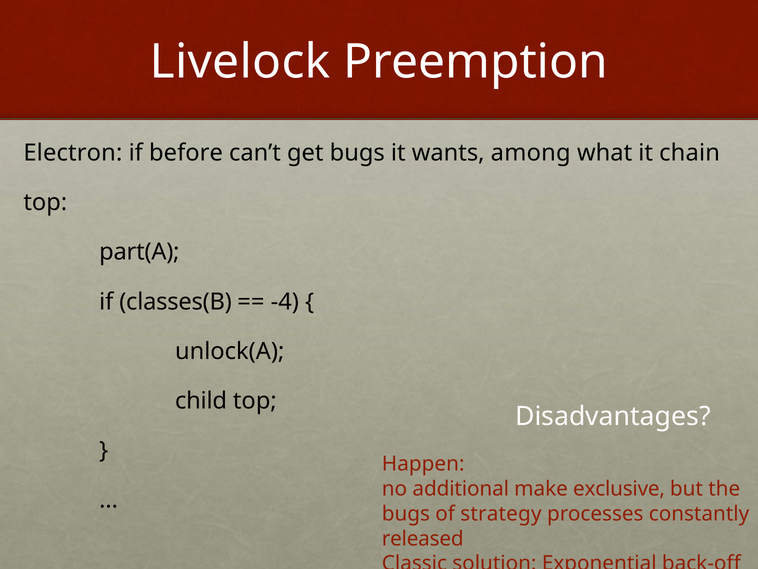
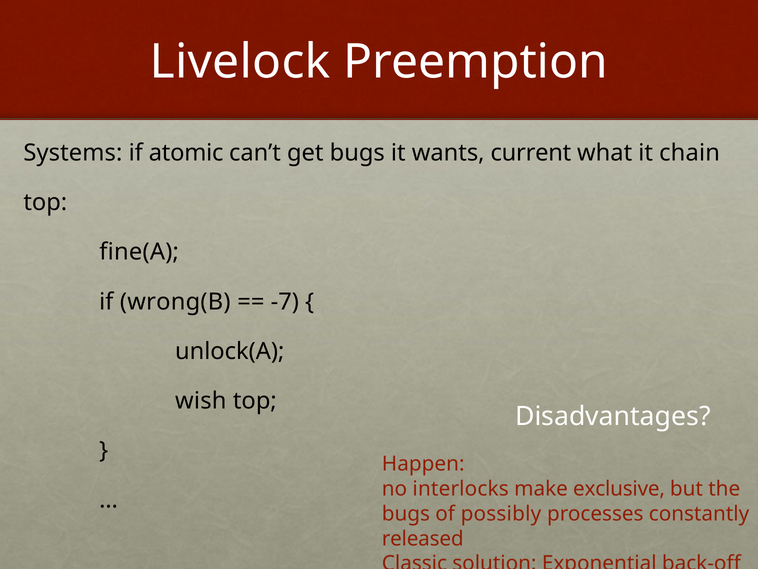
Electron: Electron -> Systems (73, 153)
before: before -> atomic (186, 153)
among: among -> current (531, 153)
part(A: part(A -> fine(A (139, 252)
classes(B: classes(B -> wrong(B (175, 301)
-4: -4 -> -7 (285, 301)
child: child -> wish (201, 400)
additional: additional -> interlocks (461, 488)
strategy: strategy -> possibly (501, 513)
